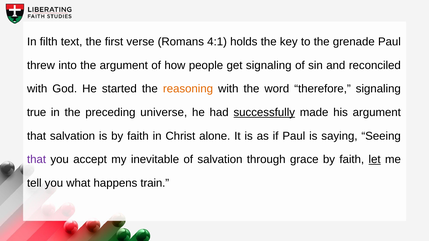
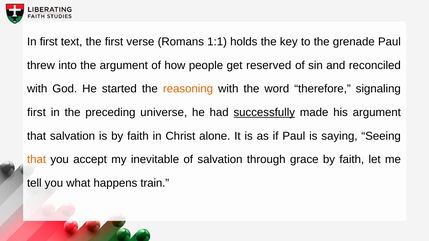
In filth: filth -> first (49, 42)
4:1: 4:1 -> 1:1 (217, 42)
get signaling: signaling -> reserved (269, 65)
true: true -> first (36, 113)
that colour: purple -> orange (37, 160)
let underline: present -> none (375, 160)
